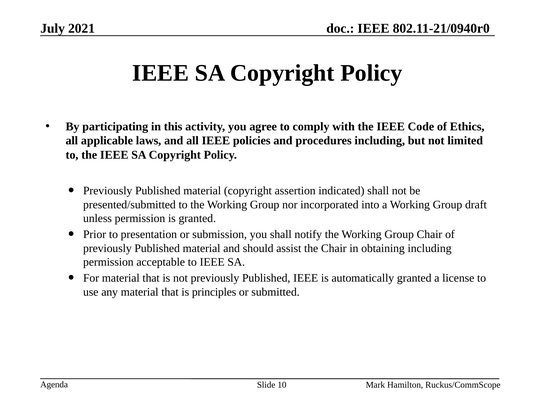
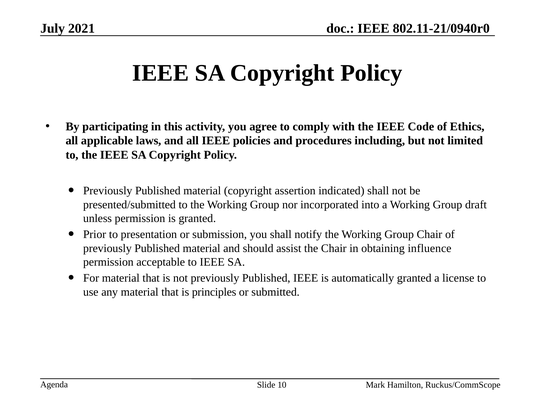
obtaining including: including -> influence (430, 248)
